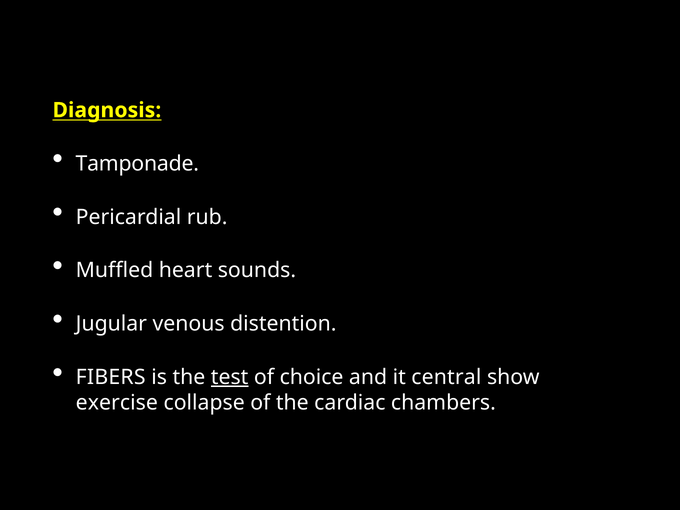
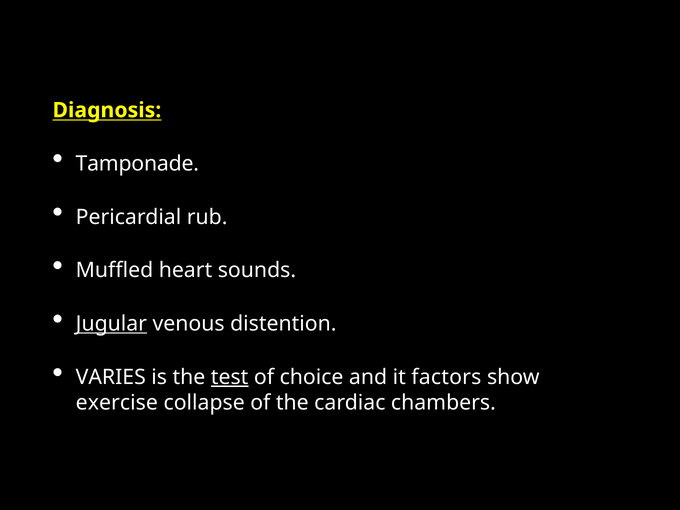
Jugular underline: none -> present (111, 324)
FIBERS: FIBERS -> VARIES (111, 377)
central: central -> factors (446, 377)
